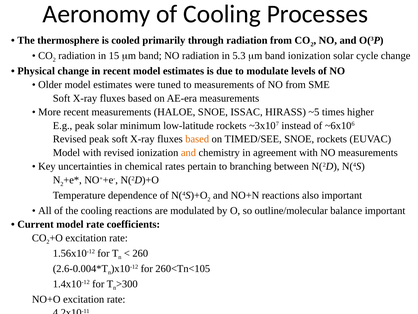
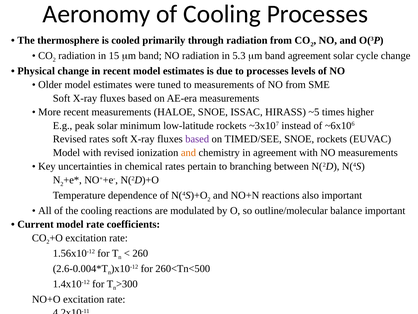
band ionization: ionization -> agreement (309, 56)
to modulate: modulate -> processes (267, 71)
Revised peak: peak -> rates (99, 139)
based colour: orange -> purple (197, 139)
260<Tn<105: 260<Tn<105 -> 260<Tn<500 (183, 268)
